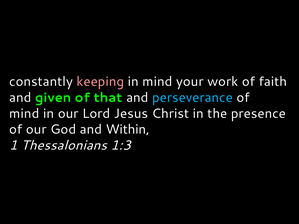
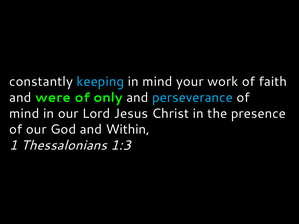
keeping colour: pink -> light blue (100, 82)
given: given -> were (53, 98)
that: that -> only (108, 98)
